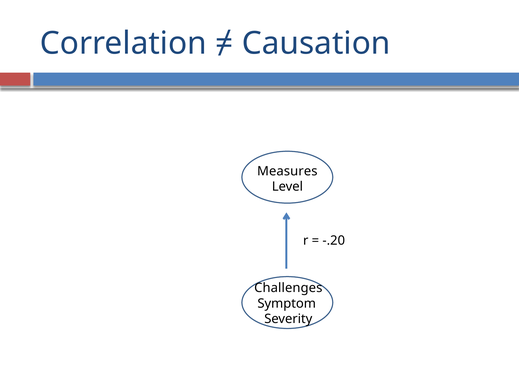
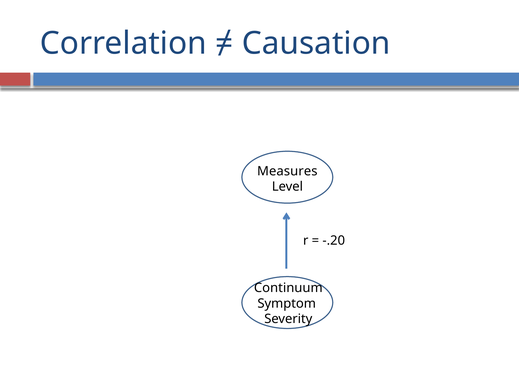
Challenges: Challenges -> Continuum (288, 288)
